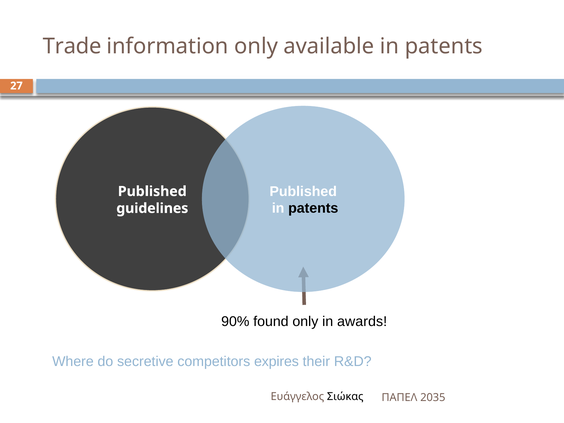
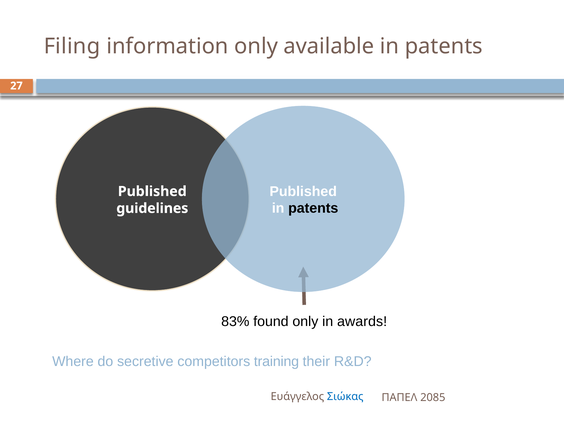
Trade: Trade -> Filing (72, 46)
90%: 90% -> 83% (235, 321)
expires: expires -> training (276, 361)
Σιώκας colour: black -> blue (345, 397)
2035: 2035 -> 2085 (433, 397)
